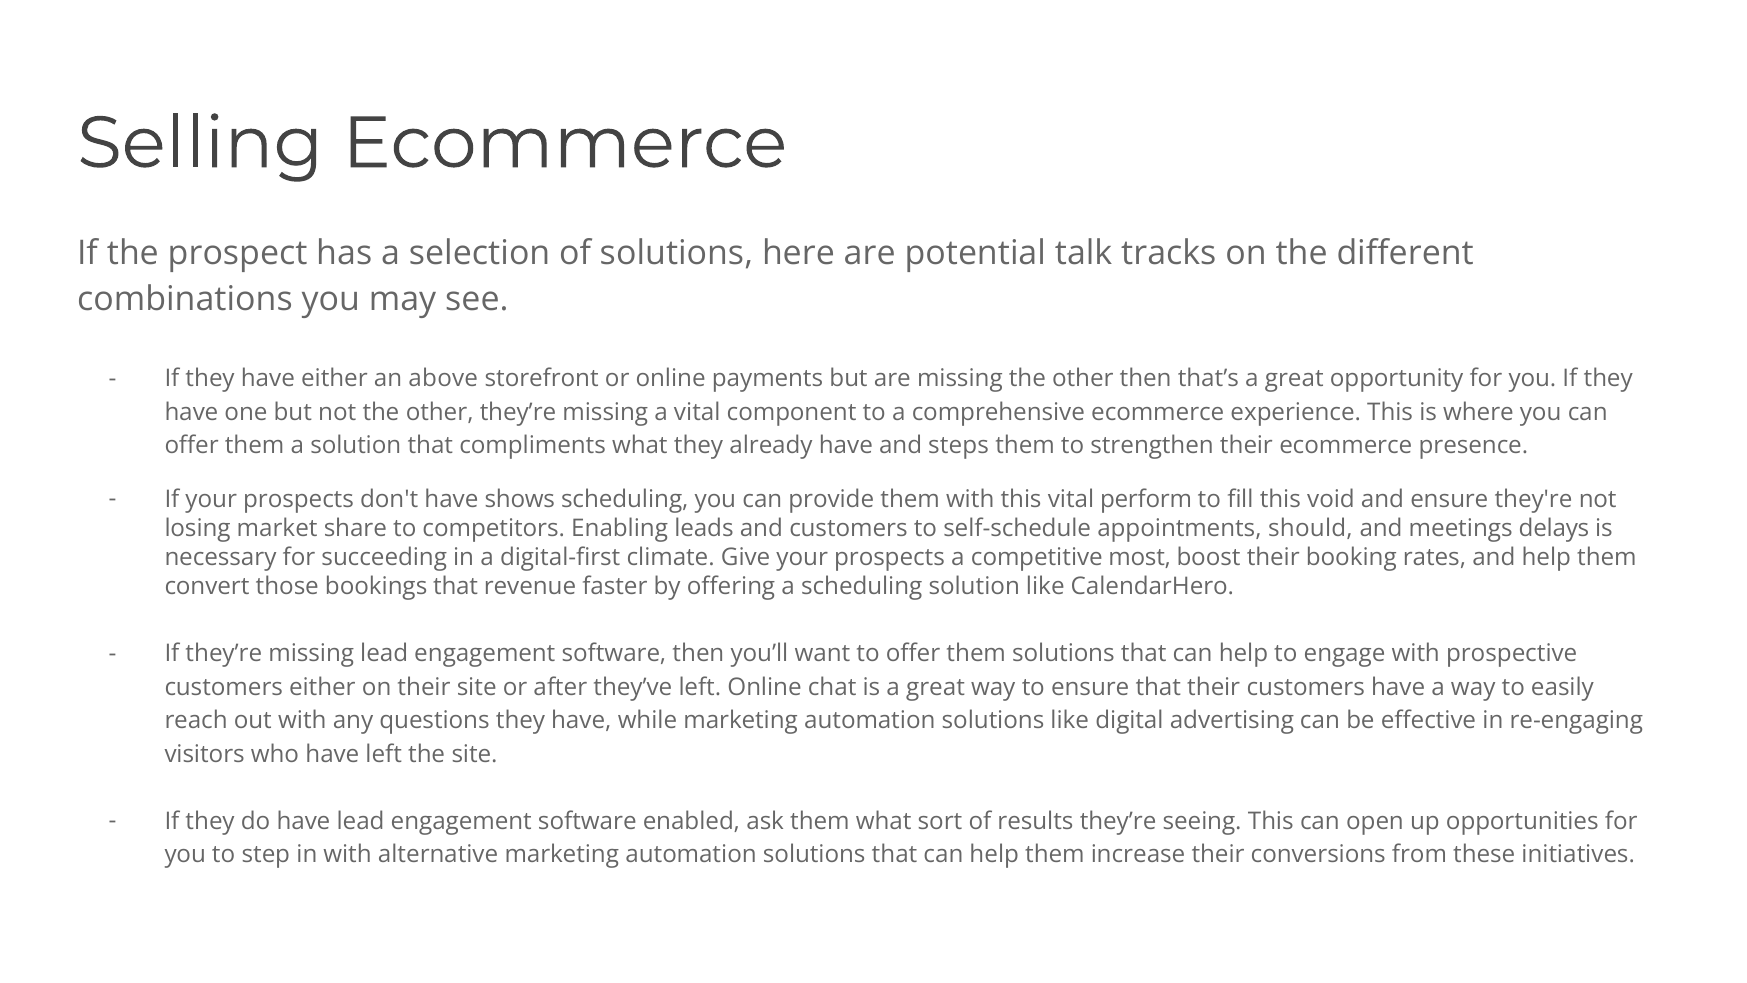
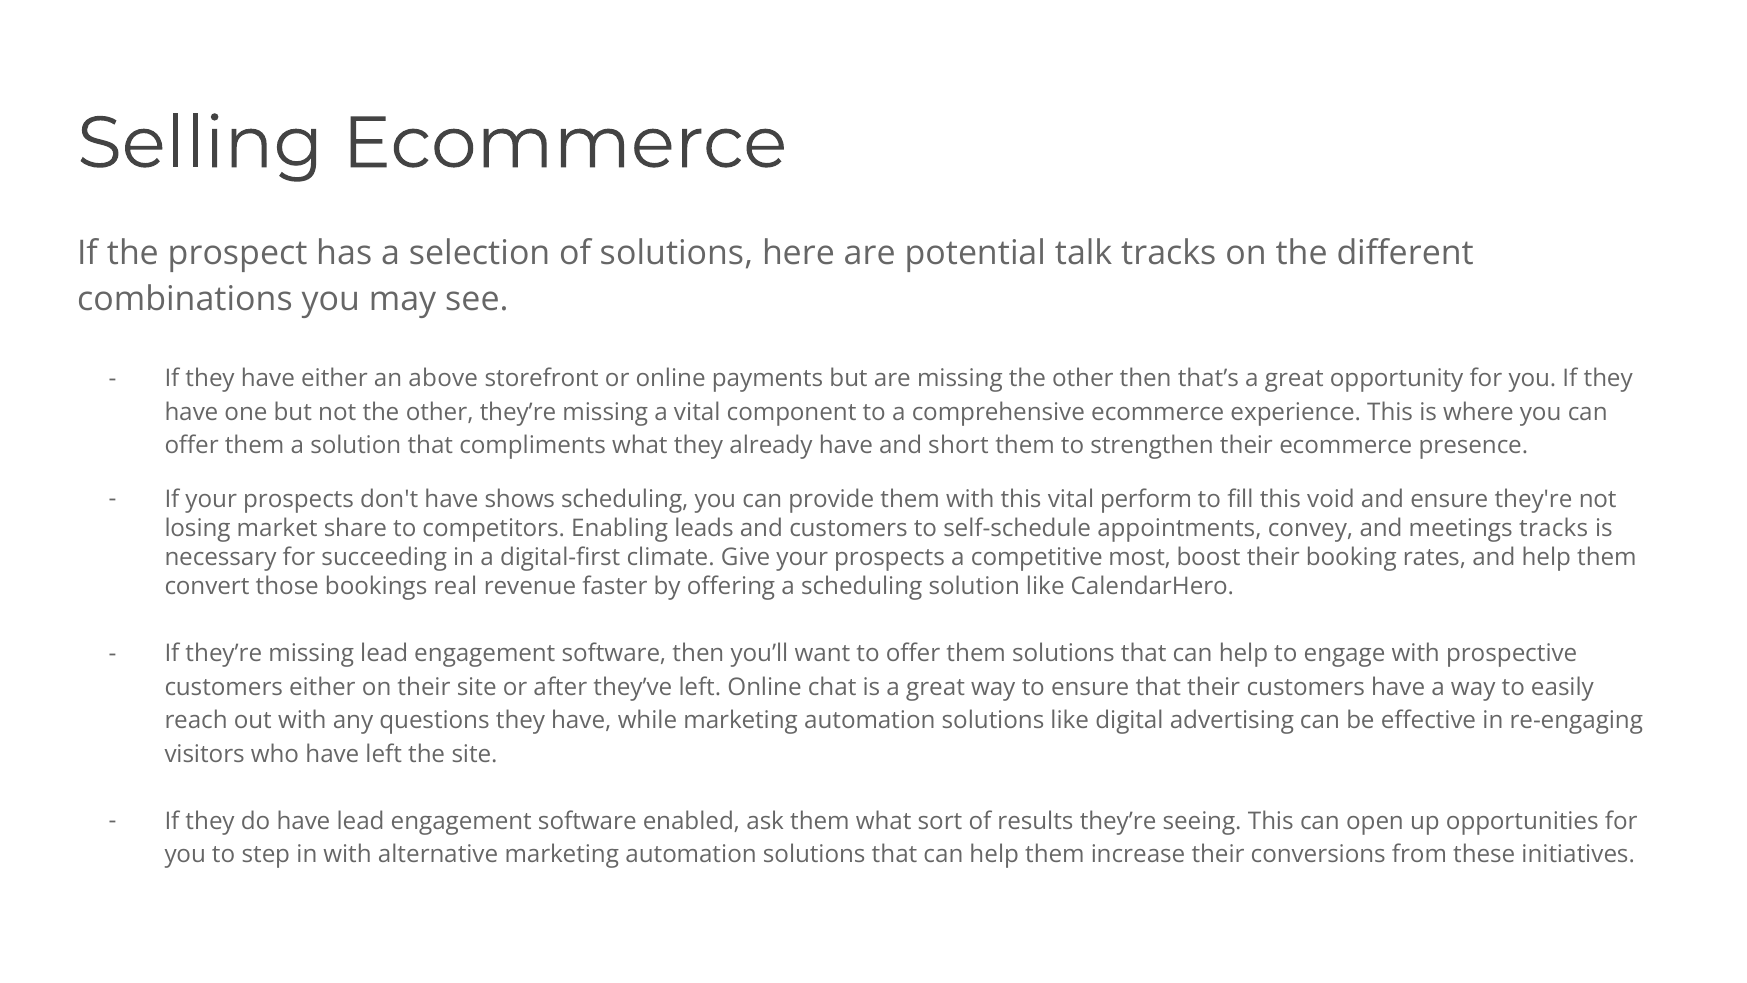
steps: steps -> short (958, 445)
should: should -> convey (1311, 528)
meetings delays: delays -> tracks (1554, 528)
bookings that: that -> real (455, 586)
